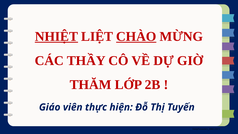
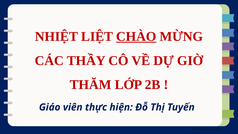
NHIỆT underline: present -> none (56, 36)
